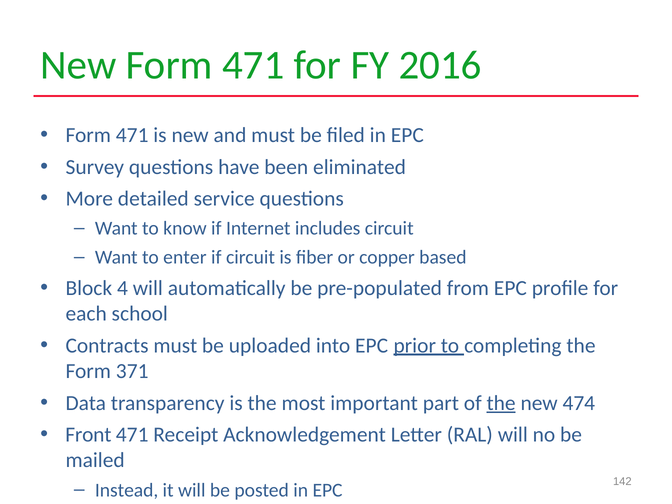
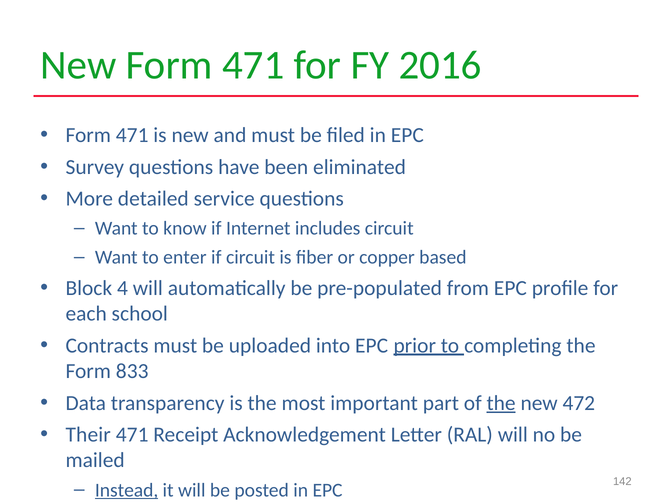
371: 371 -> 833 (132, 371)
474: 474 -> 472 (579, 403)
Front: Front -> Their (88, 435)
Instead underline: none -> present (127, 490)
